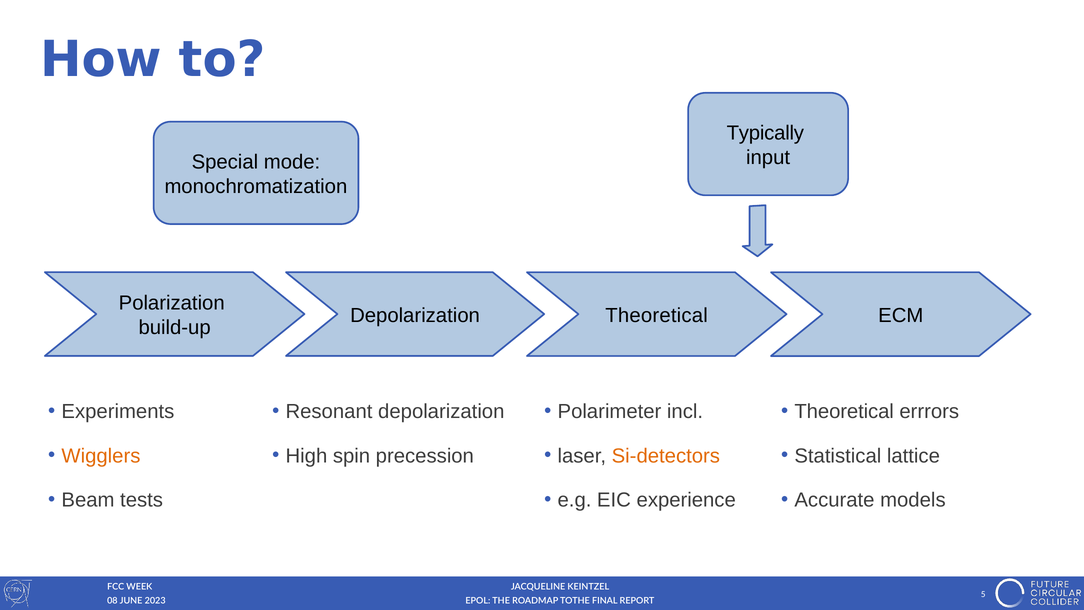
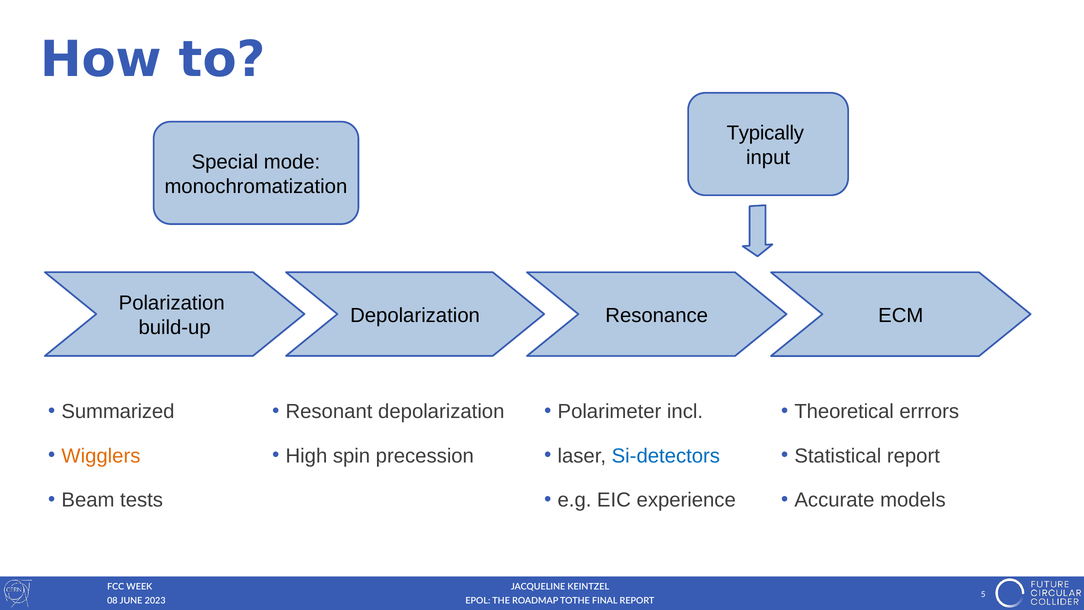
Depolarization Theoretical: Theoretical -> Resonance (657, 315)
Experiments: Experiments -> Summarized (118, 412)
Si-detectors colour: orange -> blue (666, 456)
Statistical lattice: lattice -> report (913, 456)
